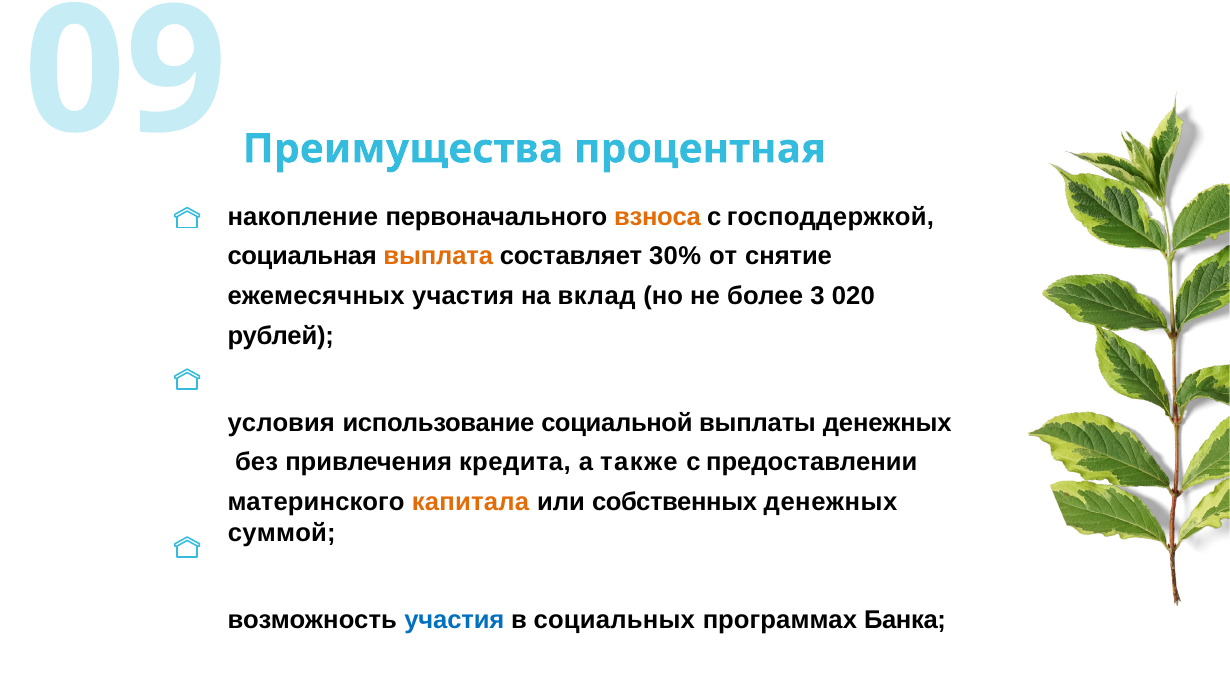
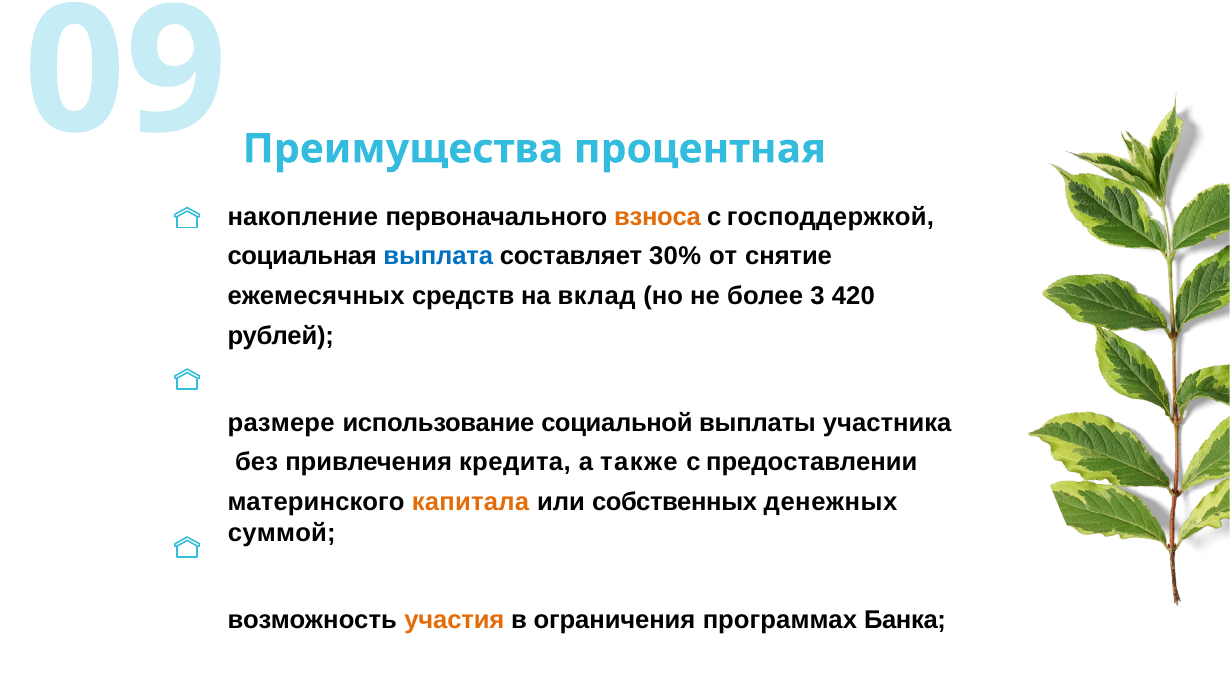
выплата colour: orange -> blue (438, 256)
ежемесячных участия: участия -> средств (463, 296)
020: 020 -> 420 (853, 296)
условия: условия -> размере (281, 423)
выплаты денежных: денежных -> участника (887, 423)
участия colour: blue -> orange (454, 620)
социальных: социальных -> ограничения (614, 620)
